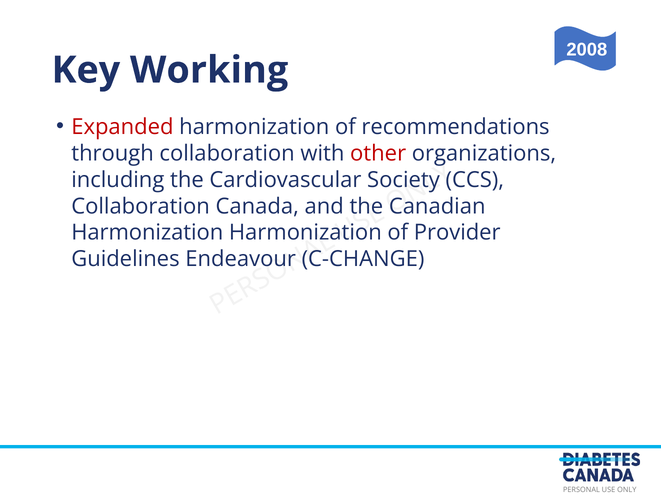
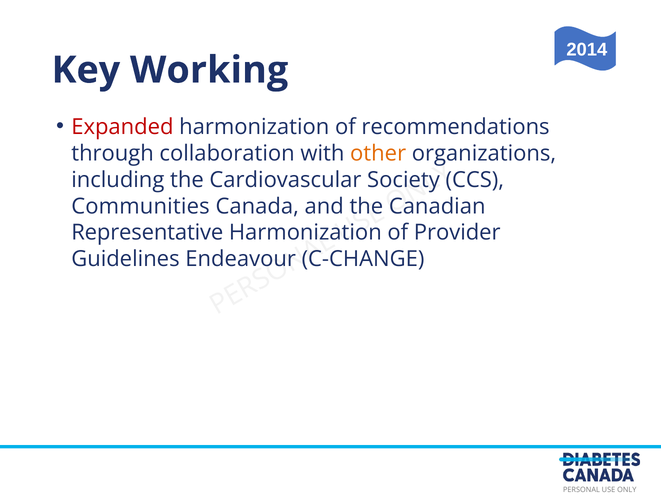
2008: 2008 -> 2014 (587, 50)
other colour: red -> orange (378, 153)
Collaboration: Collaboration -> Communities (140, 206)
Harmonization: Harmonization -> Representative (147, 233)
